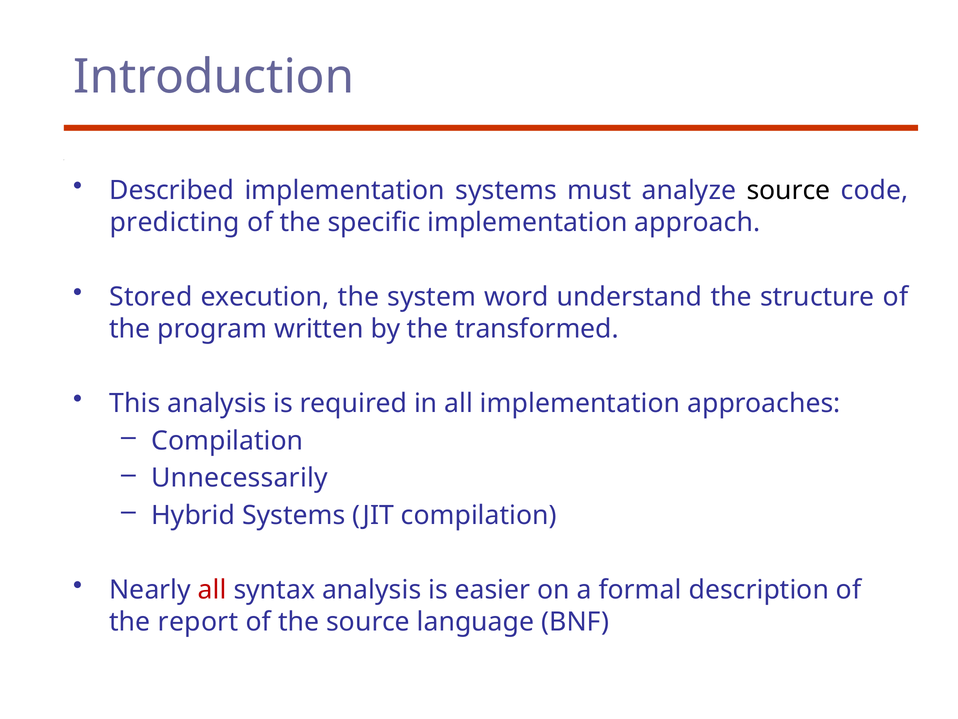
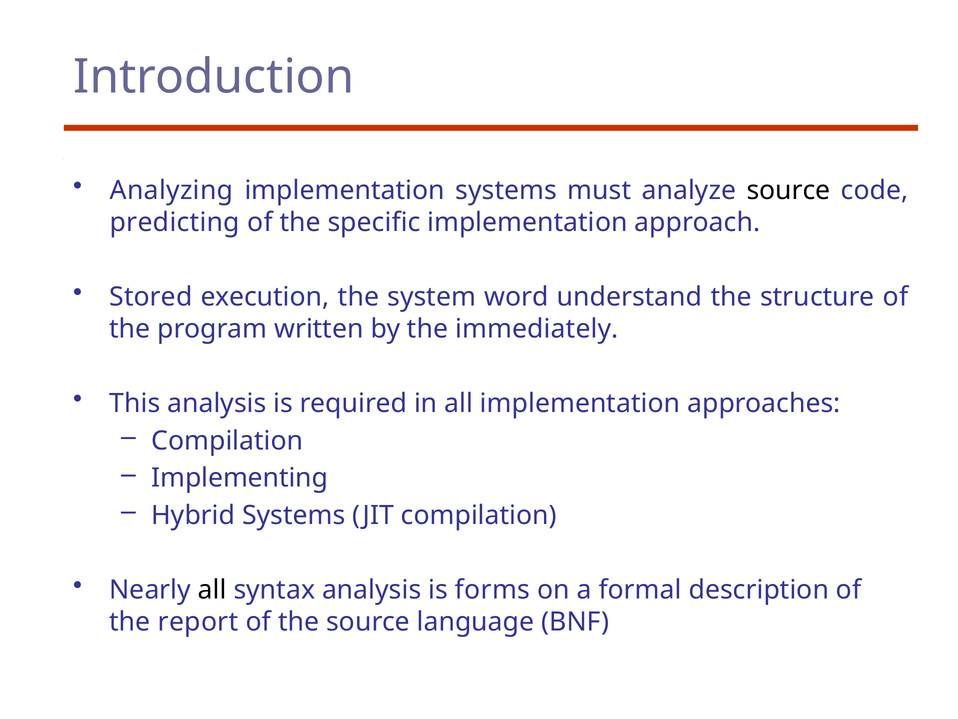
Described: Described -> Analyzing (172, 190)
transformed: transformed -> immediately (537, 329)
Unnecessarily: Unnecessarily -> Implementing (240, 478)
all colour: red -> black (212, 590)
easier: easier -> forms (492, 590)
